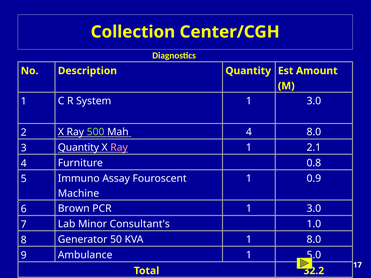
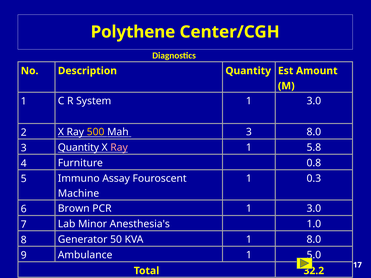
Collection: Collection -> Polythene (133, 32)
500 colour: light green -> yellow (96, 132)
Mah 4: 4 -> 3 (249, 132)
2.1: 2.1 -> 5.8 (314, 148)
0.9: 0.9 -> 0.3 (314, 179)
Consultant's: Consultant's -> Anesthesia's (140, 224)
